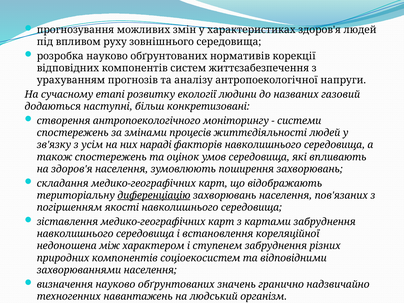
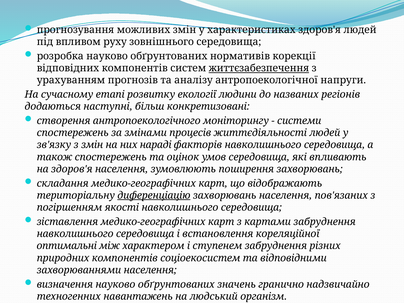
життєзабезпечення underline: none -> present (259, 68)
газовий: газовий -> регіонів (341, 94)
з усім: усім -> змін (92, 145)
недоношена: недоношена -> оптимальні (67, 246)
